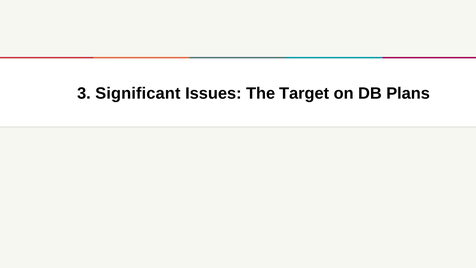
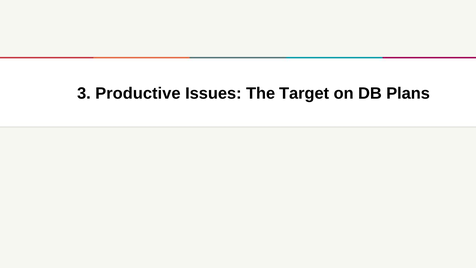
Significant: Significant -> Productive (138, 93)
